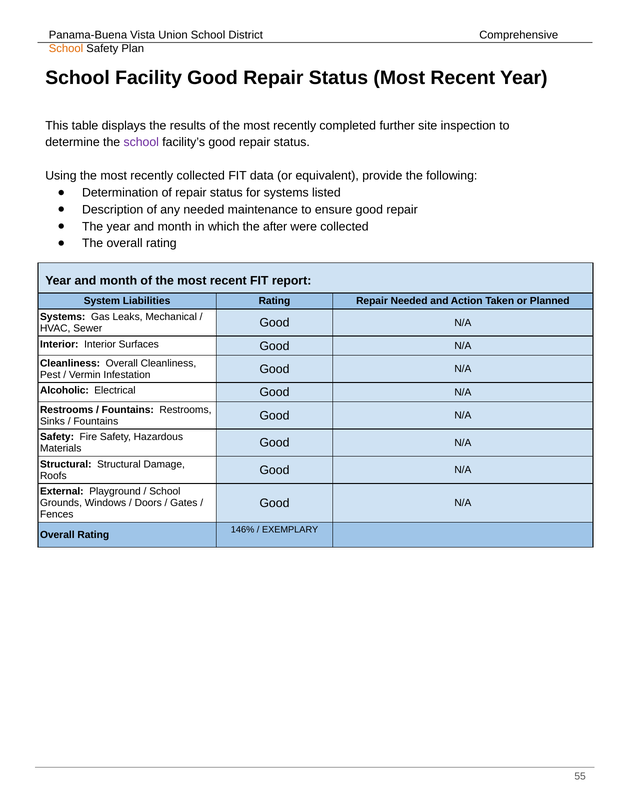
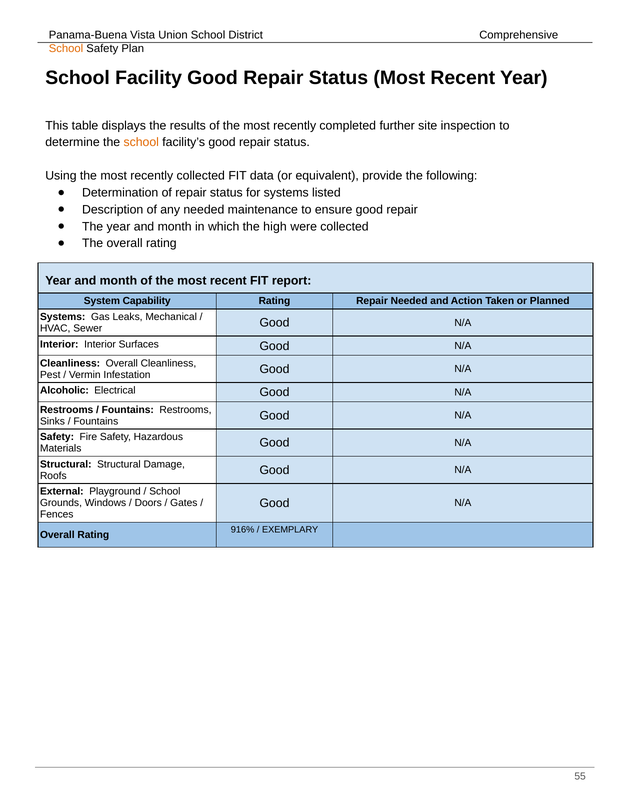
school colour: purple -> orange (141, 142)
after: after -> high (275, 227)
Liabilities: Liabilities -> Capability (147, 301)
146%: 146% -> 916% (243, 530)
